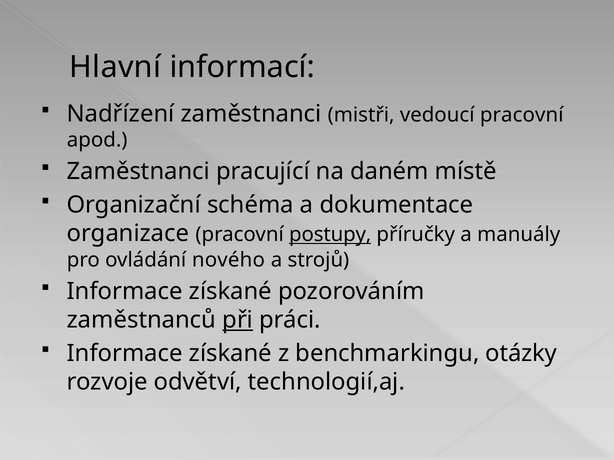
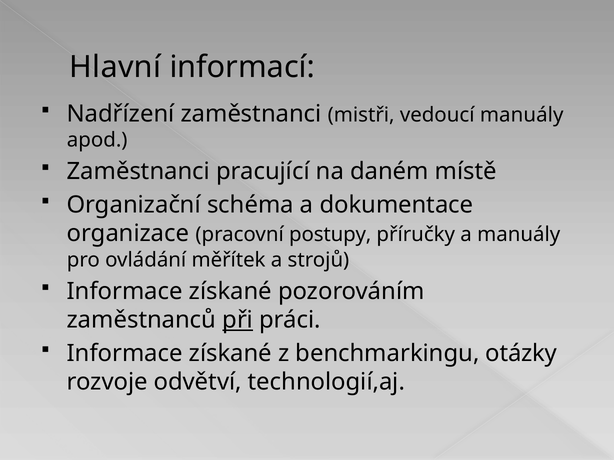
vedoucí pracovní: pracovní -> manuály (522, 115)
postupy underline: present -> none (330, 235)
nového: nového -> měřítek (229, 260)
